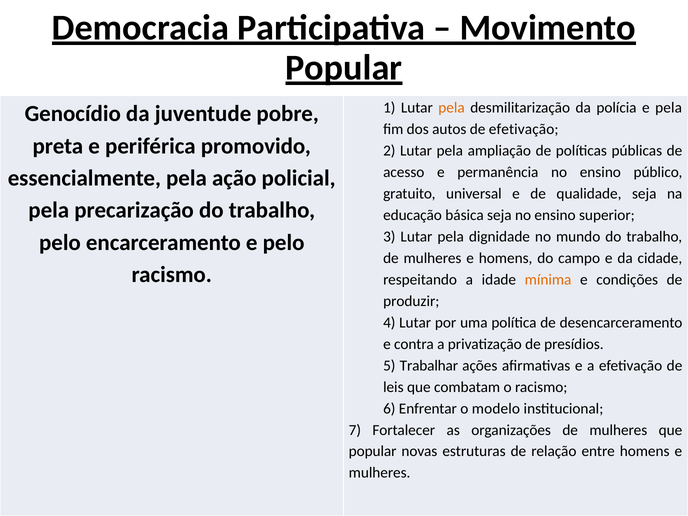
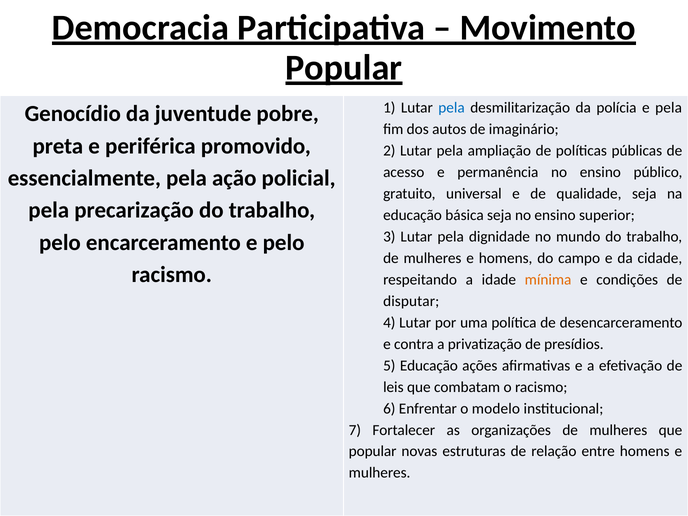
pela colour: orange -> blue (452, 108)
de efetivação: efetivação -> imaginário (524, 129)
produzir: produzir -> disputar (411, 301)
5 Trabalhar: Trabalhar -> Educação (429, 366)
